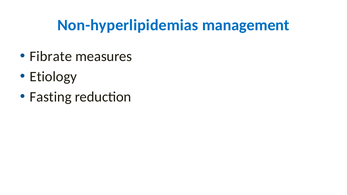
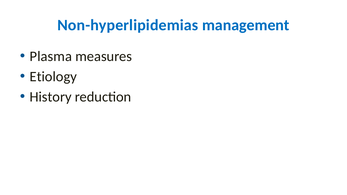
Fibrate: Fibrate -> Plasma (51, 57)
Fasting: Fasting -> History (51, 97)
